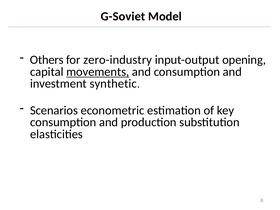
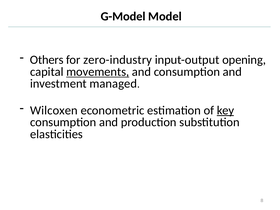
G-Soviet: G-Soviet -> G-Model (123, 16)
synthetic: synthetic -> managed (113, 84)
Scenarios: Scenarios -> Wilcoxen (54, 110)
key underline: none -> present (225, 110)
